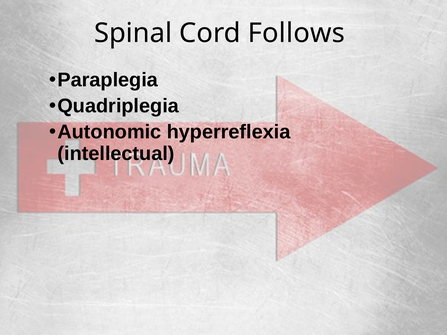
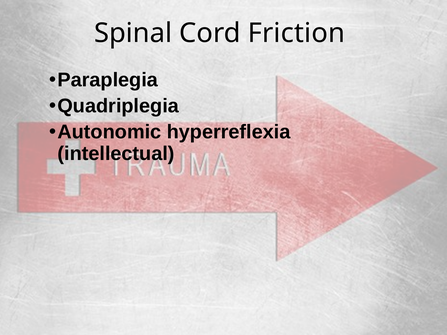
Follows: Follows -> Friction (296, 33)
